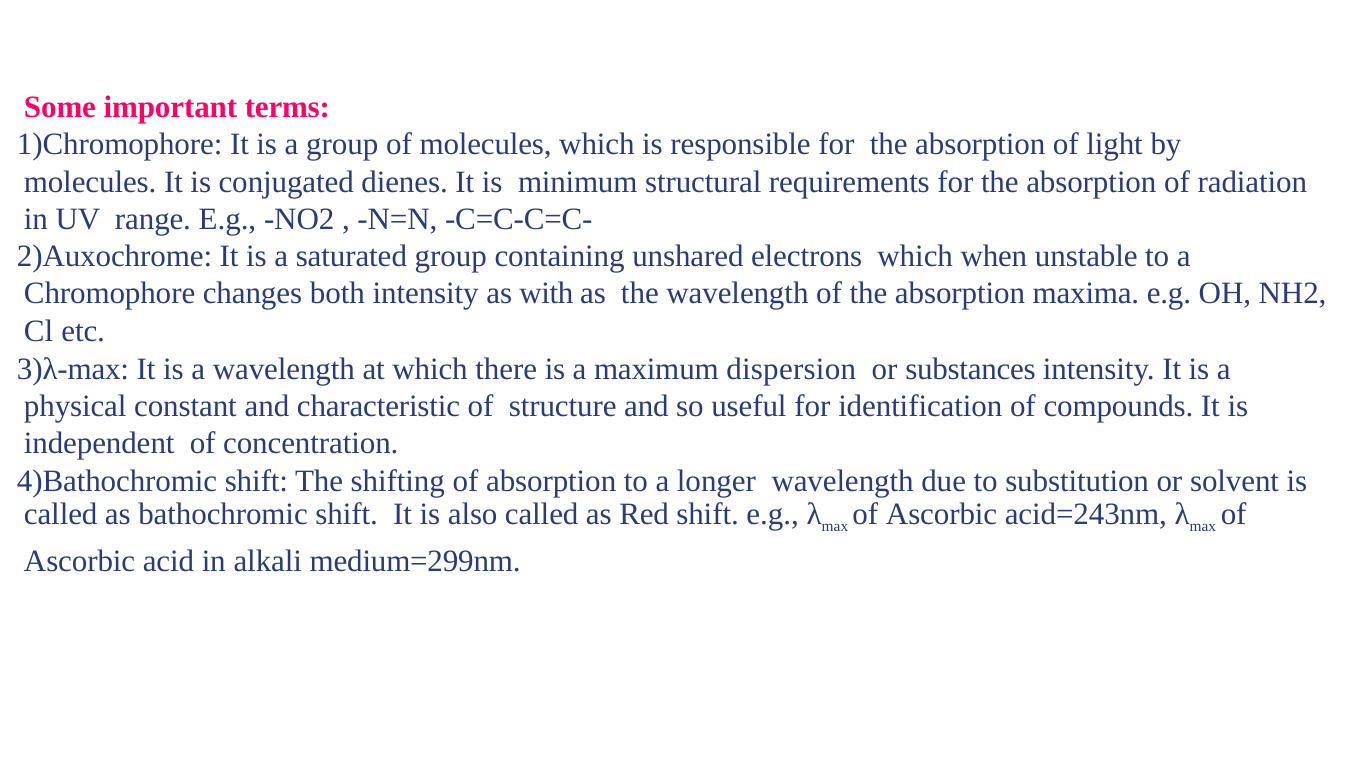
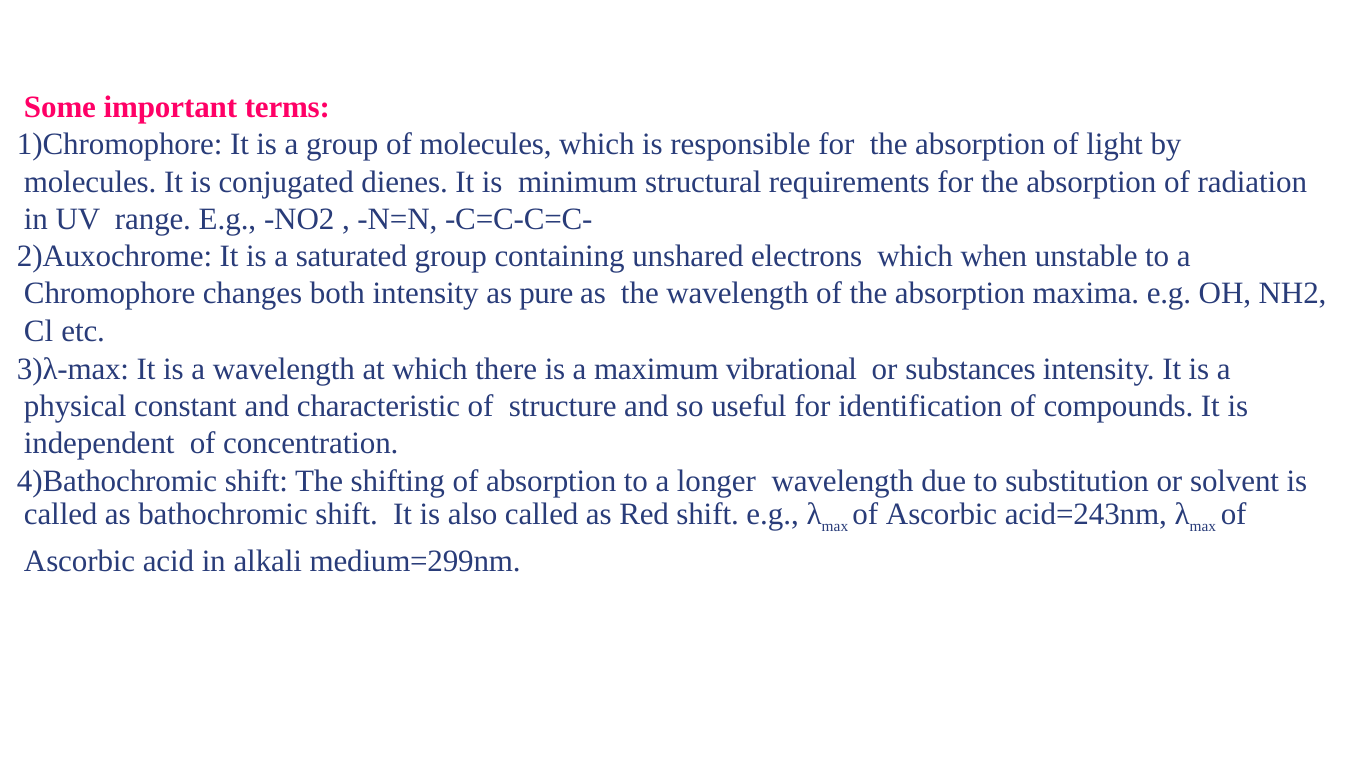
with: with -> pure (546, 294)
dispersion: dispersion -> vibrational (791, 369)
